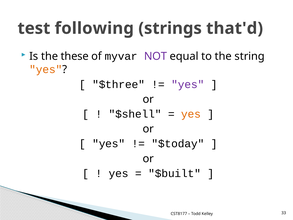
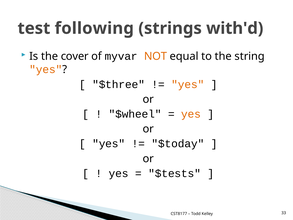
that'd: that'd -> with'd (235, 28)
these: these -> cover (75, 56)
NOT colour: purple -> orange (156, 56)
yes colour: purple -> orange (188, 84)
$shell: $shell -> $wheel (135, 114)
$built: $built -> $tests (175, 173)
